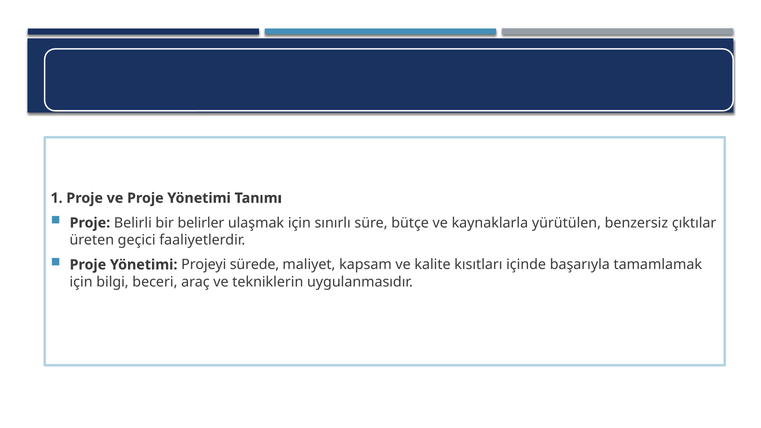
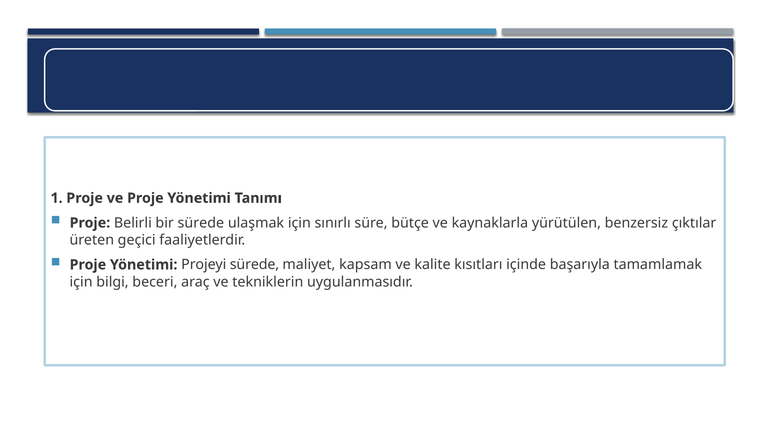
bir belirler: belirler -> sürede (201, 223)
